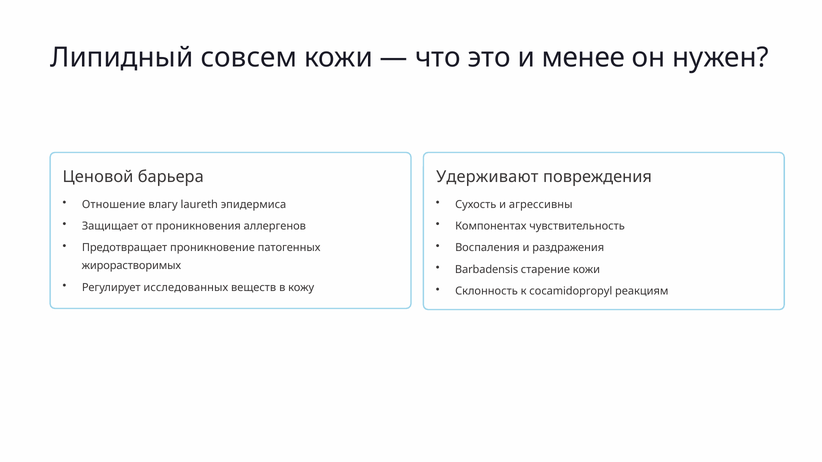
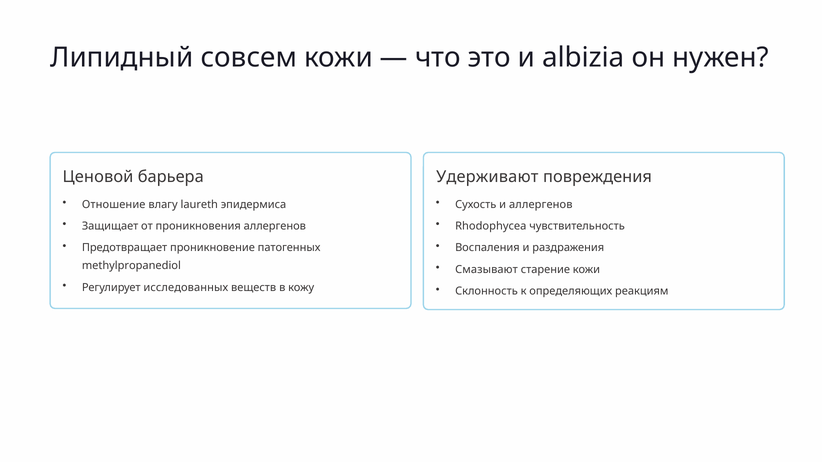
менее: менее -> albizia (583, 57)
и агрессивны: агрессивны -> аллергенов (541, 205)
Компонентах: Компонентах -> Rhodophycea (491, 226)
жирорастворимых: жирорастворимых -> methylpropanediol (131, 266)
Barbadensis: Barbadensis -> Смазывают (486, 270)
сocamidopropyl: сocamidopropyl -> определяющих (571, 292)
